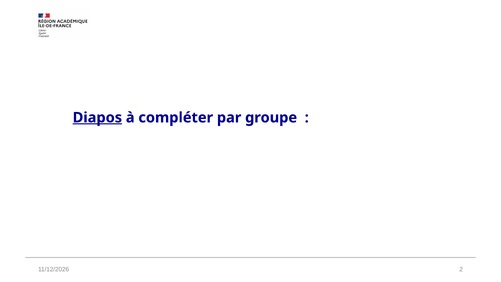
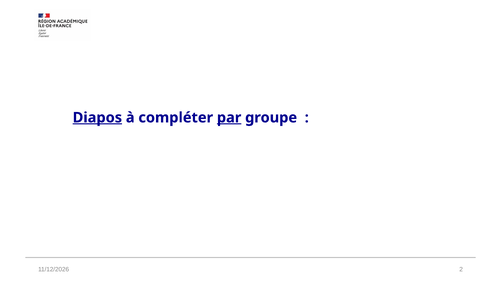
par underline: none -> present (229, 118)
